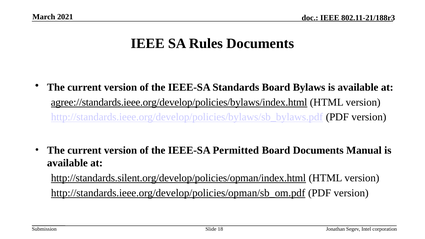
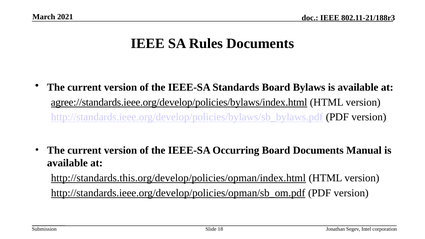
Permitted: Permitted -> Occurring (236, 150)
http://standards.silent.org/develop/policies/opman/index.html: http://standards.silent.org/develop/policies/opman/index.html -> http://standards.this.org/develop/policies/opman/index.html (178, 178)
